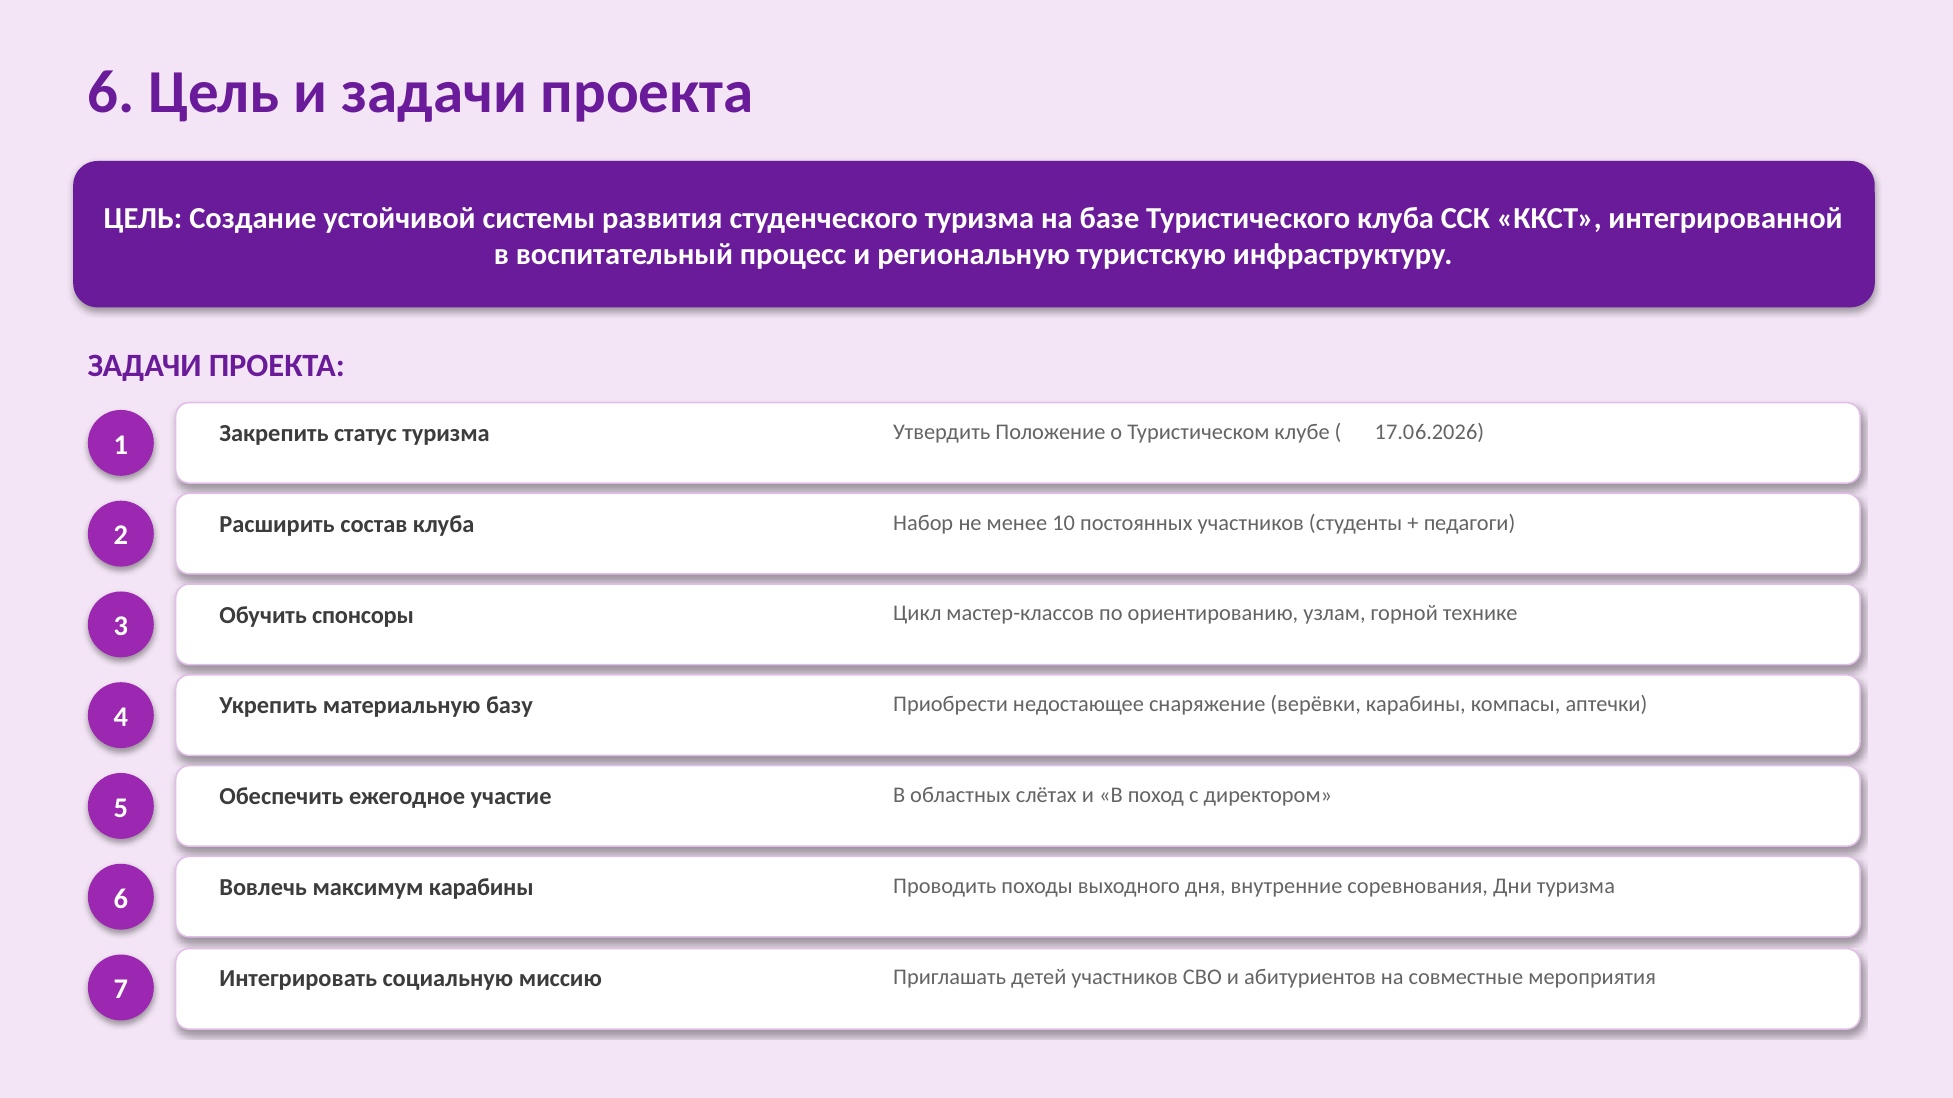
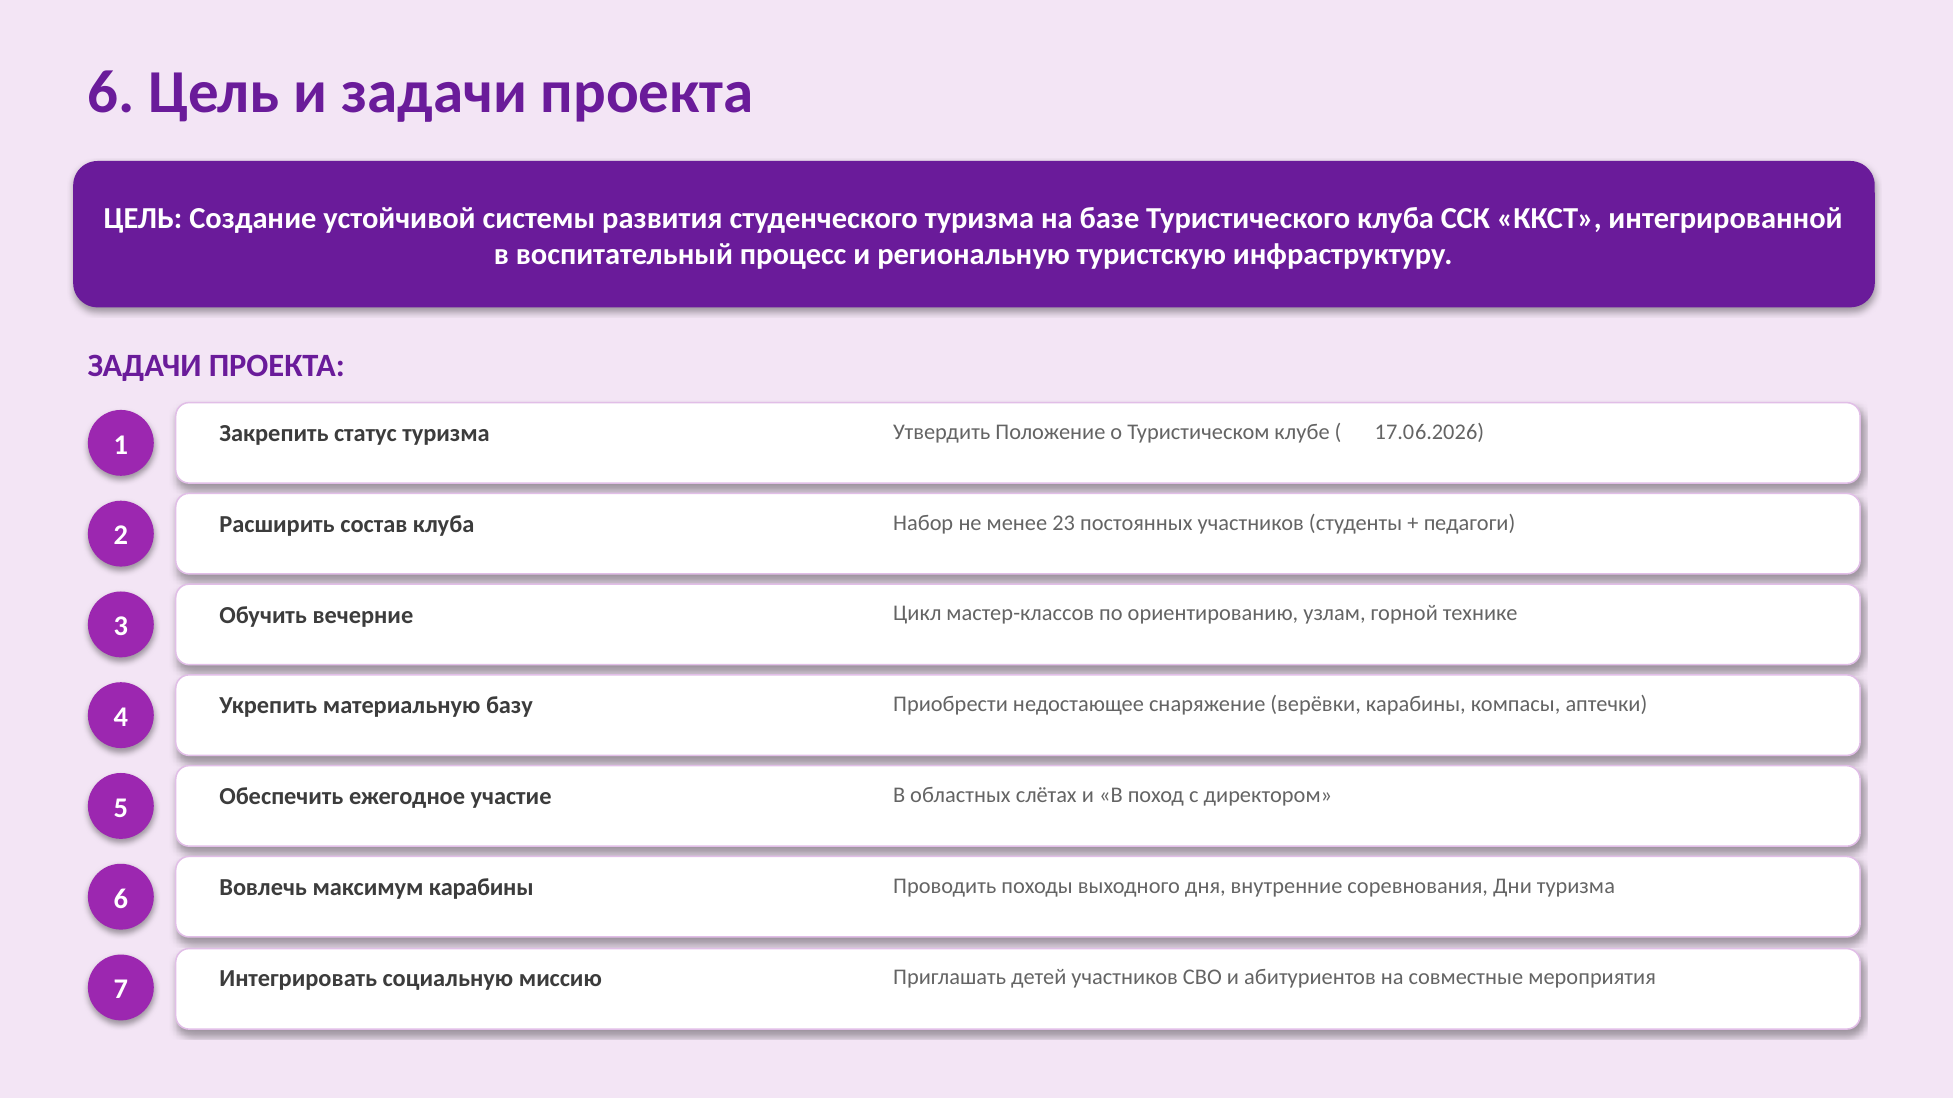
10: 10 -> 23 (1064, 523)
спонсоры: спонсоры -> вечерние (363, 615)
